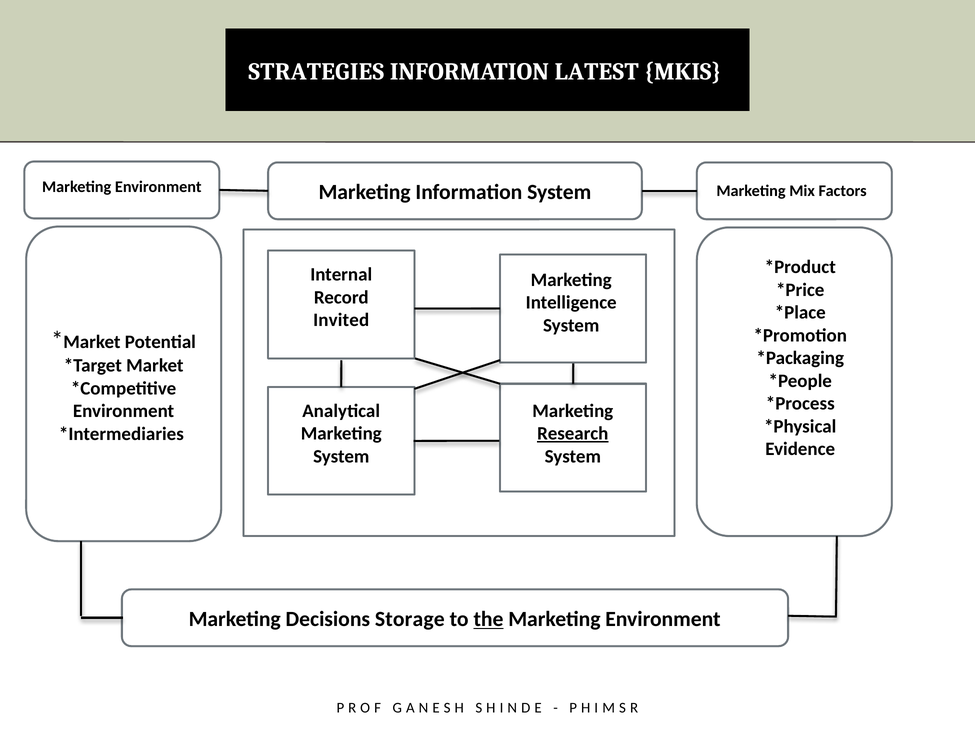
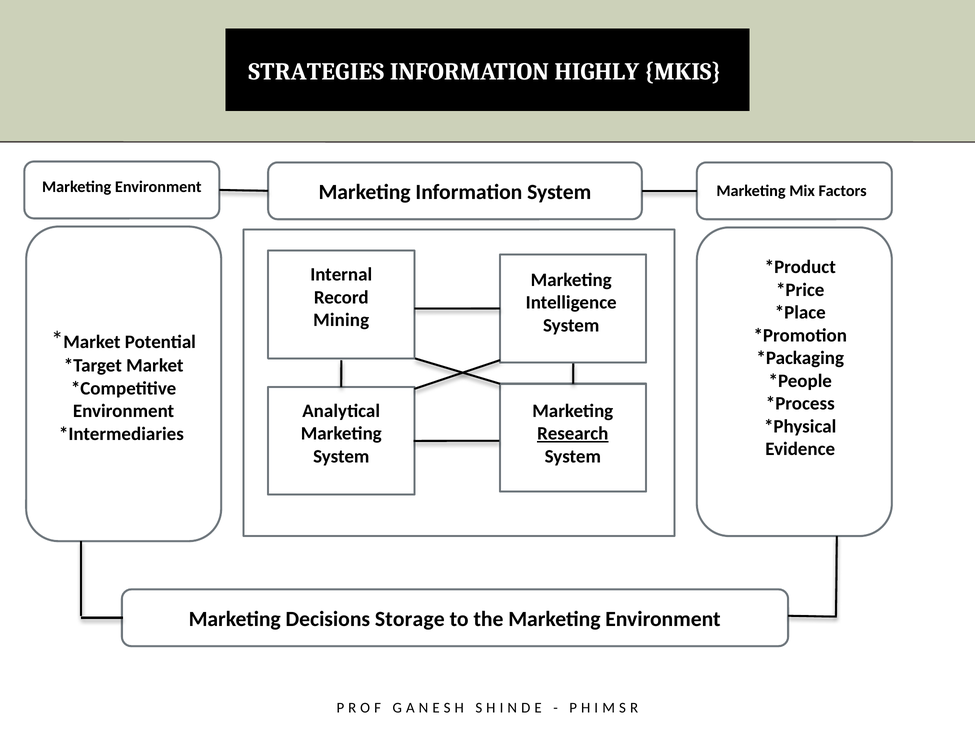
LATEST: LATEST -> HIGHLY (597, 72)
Invited: Invited -> Mining (341, 320)
the underline: present -> none (488, 619)
